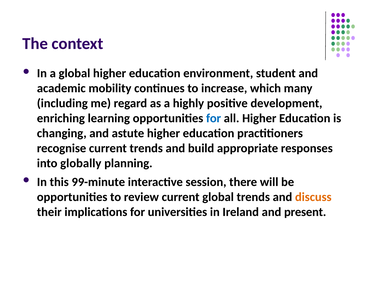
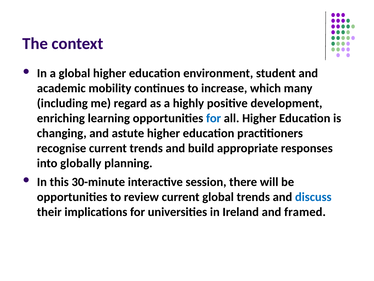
99-minute: 99-minute -> 30-minute (98, 182)
discuss colour: orange -> blue (313, 197)
present: present -> framed (305, 212)
